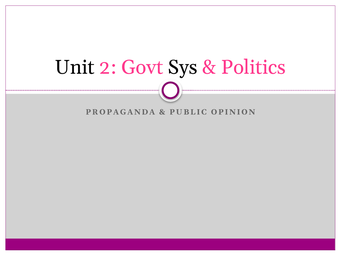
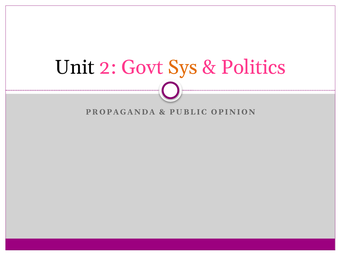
Sys colour: black -> orange (183, 67)
